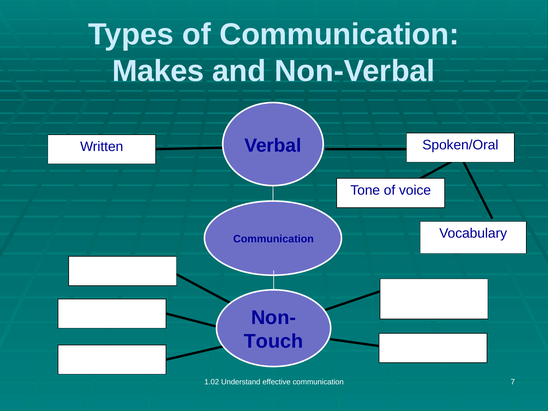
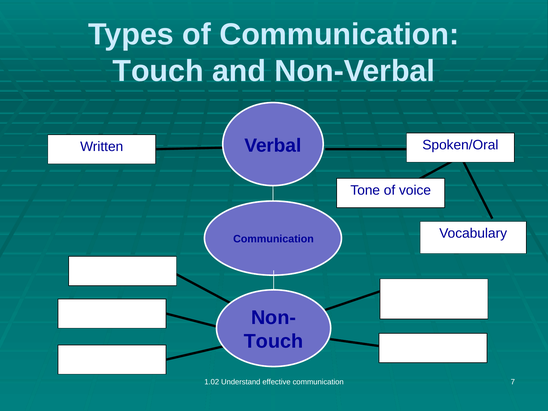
Makes: Makes -> Touch (158, 71)
